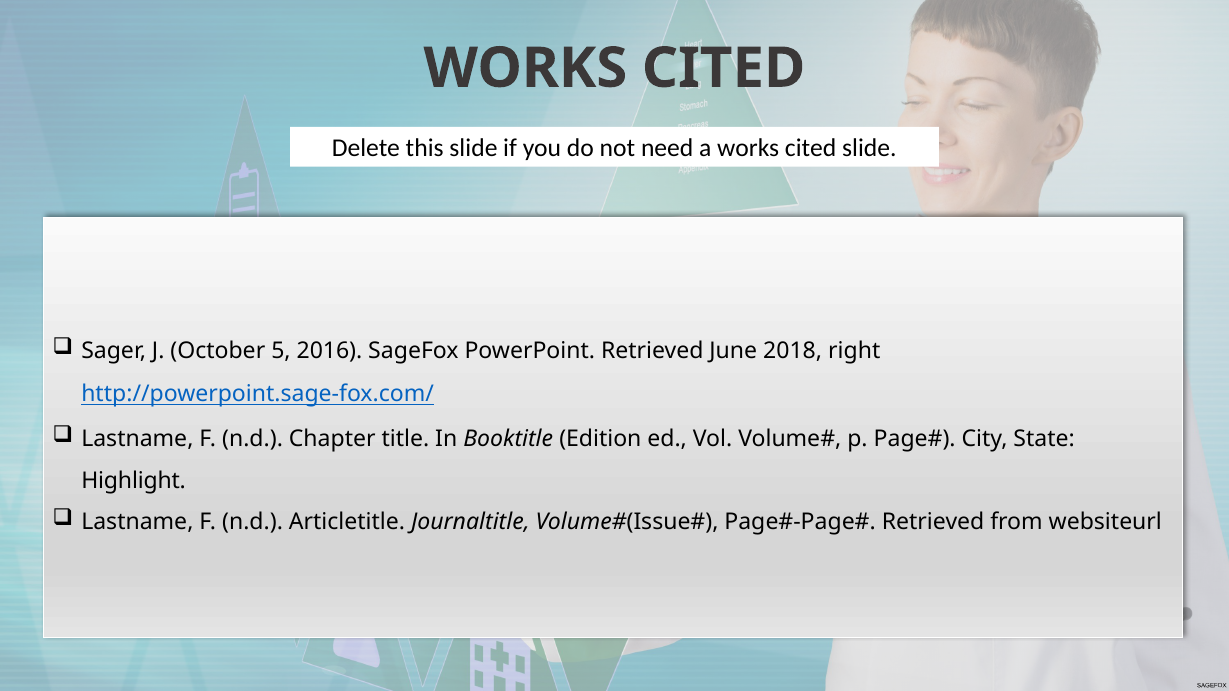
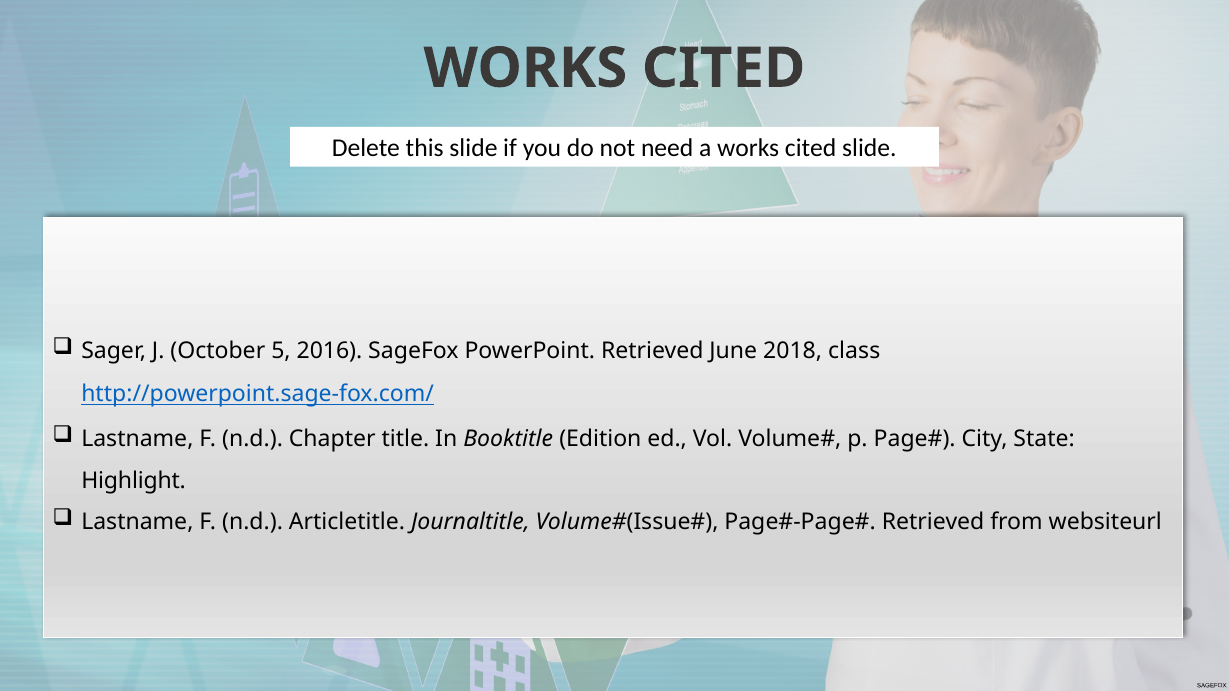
right: right -> class (854, 351)
